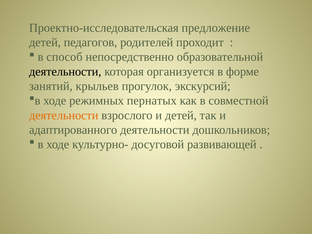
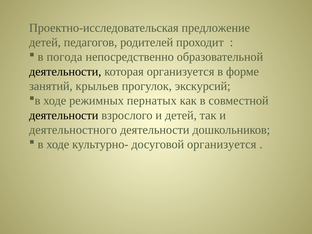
способ: способ -> погода (64, 57)
деятельности colour: orange -> black (64, 115)
адаптированного: адаптированного -> деятельностного (73, 130)
досуговой развивающей: развивающей -> организуется (222, 144)
